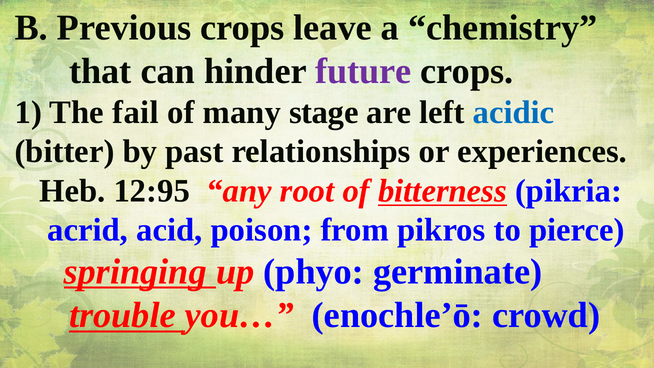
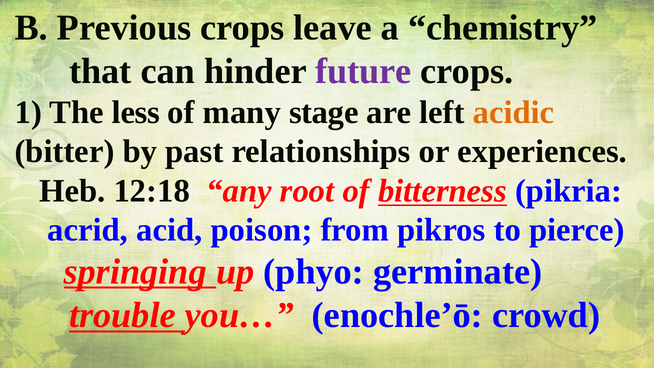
fail: fail -> less (136, 112)
acidic colour: blue -> orange (514, 112)
12:95: 12:95 -> 12:18 (152, 191)
